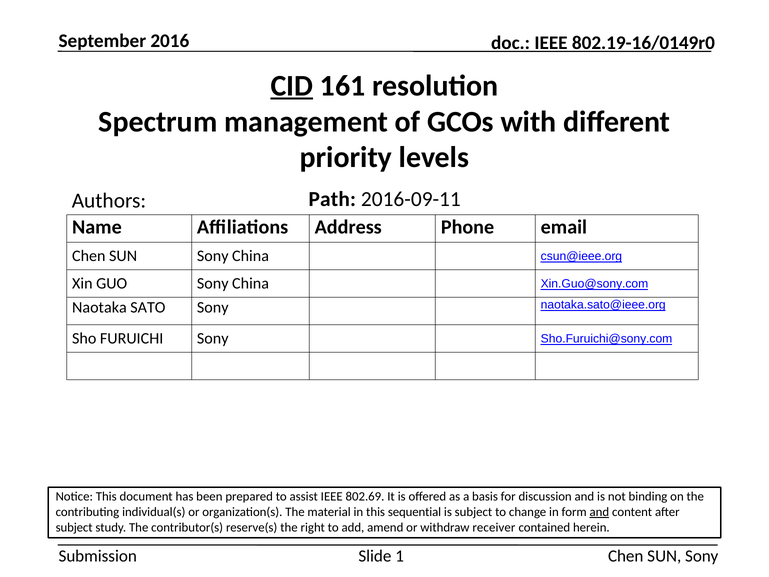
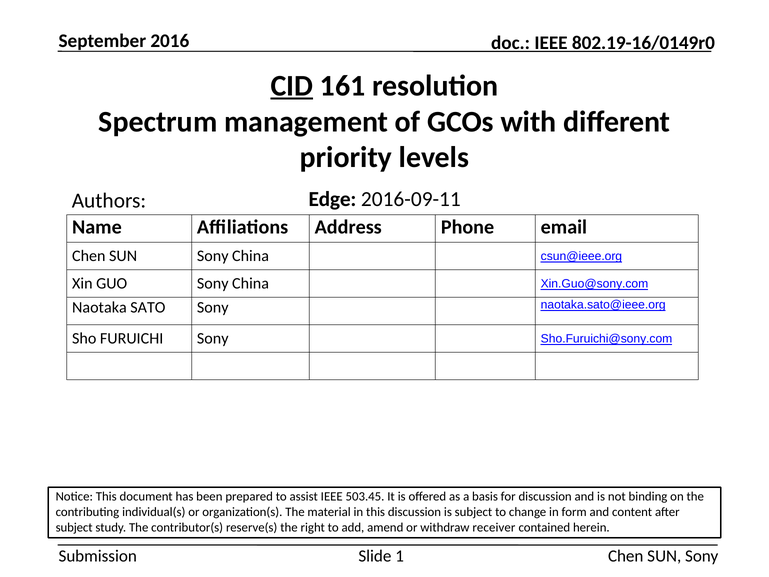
Path: Path -> Edge (332, 199)
802.69: 802.69 -> 503.45 (365, 496)
this sequential: sequential -> discussion (414, 512)
and underline: present -> none (599, 512)
